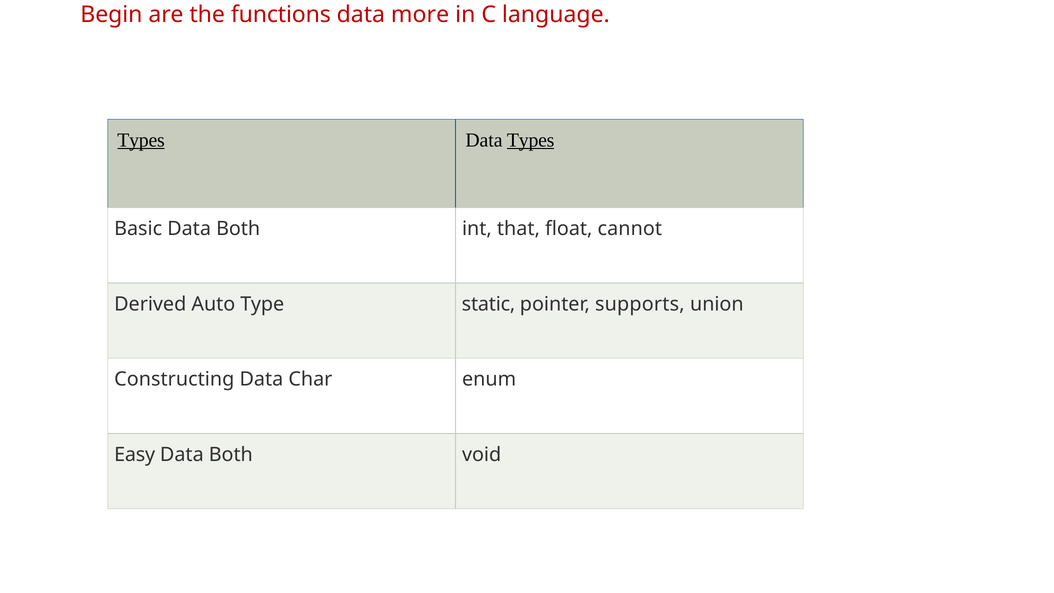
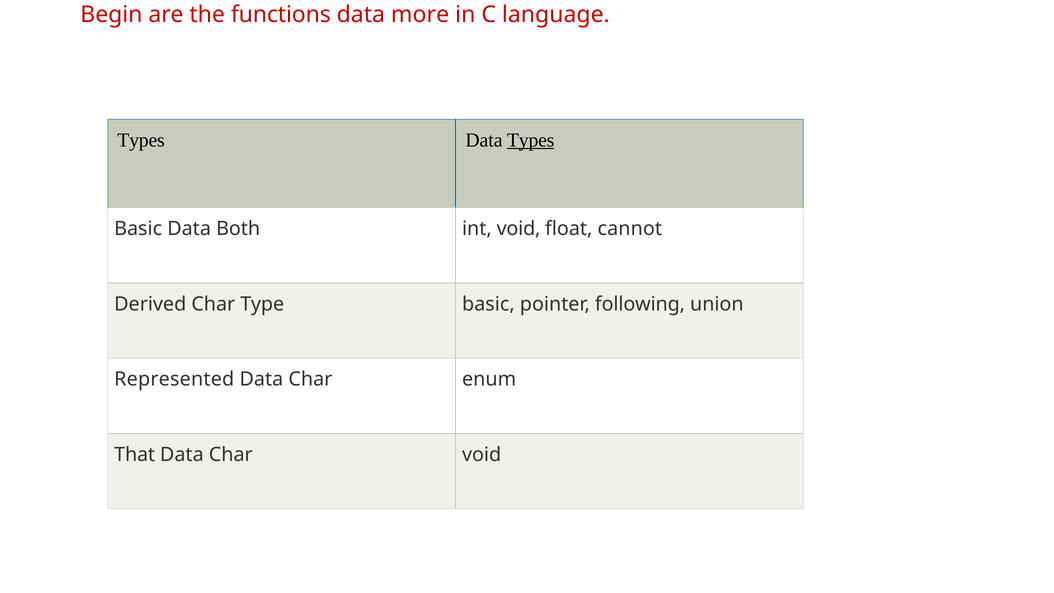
Types underline: present -> none (141, 140)
int that: that -> void (519, 229)
Derived Auto: Auto -> Char (213, 304)
Type static: static -> basic (488, 304)
supports: supports -> following (640, 304)
Constructing: Constructing -> Represented (174, 379)
Easy: Easy -> That (135, 454)
Both: Both -> Char (231, 454)
